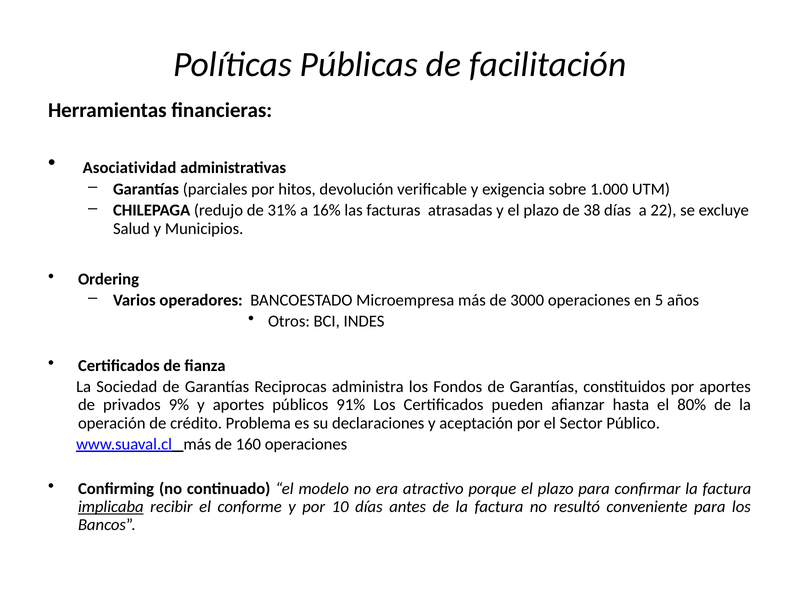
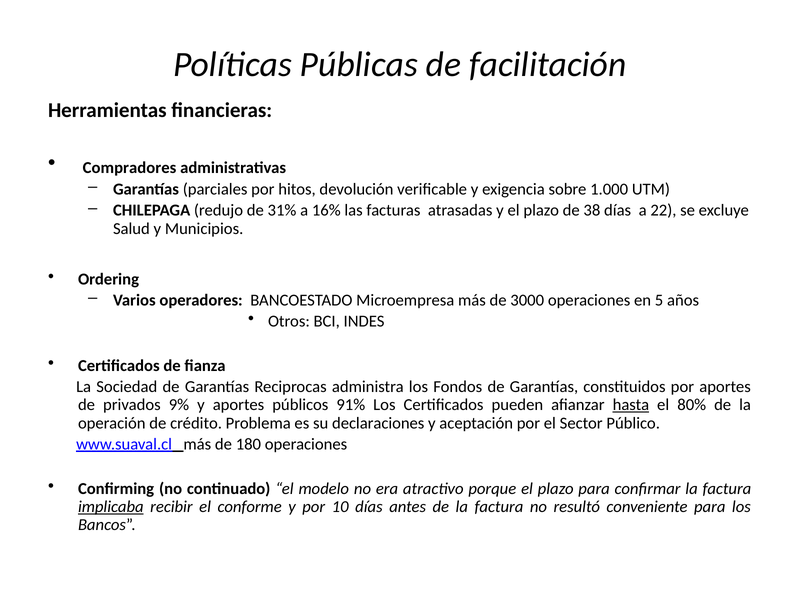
Asociatividad: Asociatividad -> Compradores (130, 168)
hasta underline: none -> present (631, 405)
160: 160 -> 180 (248, 444)
